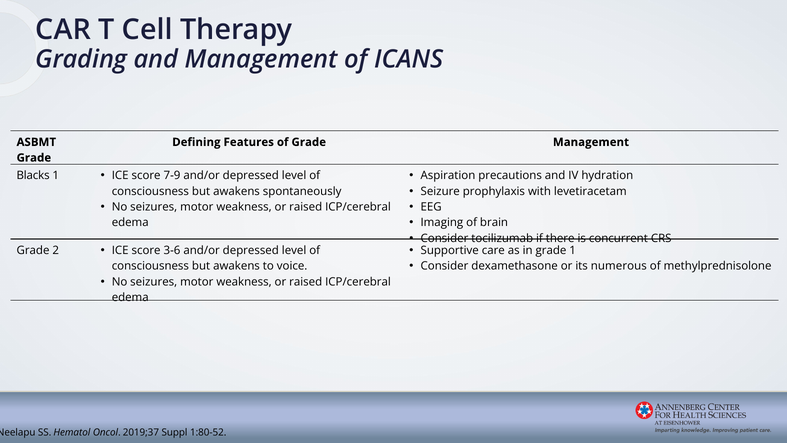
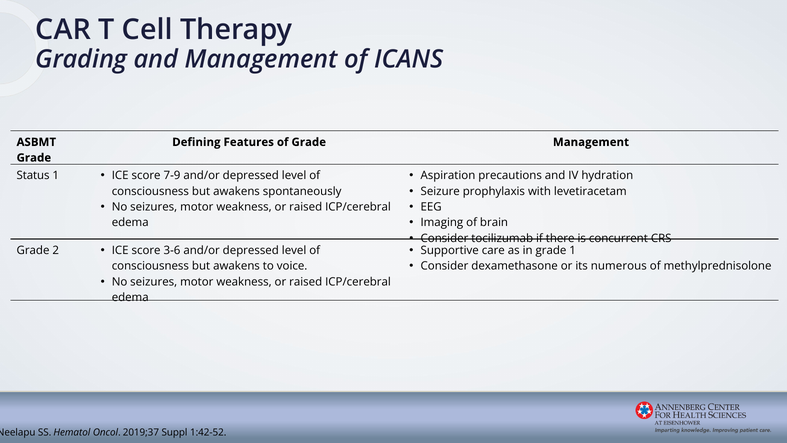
Blacks: Blacks -> Status (33, 176)
1:80-52: 1:80-52 -> 1:42-52 (208, 432)
